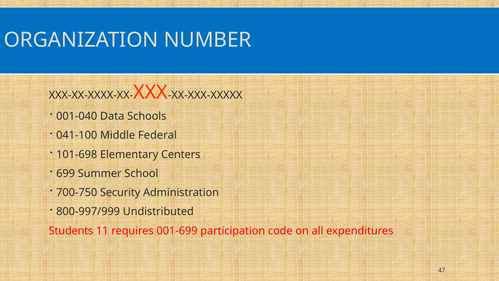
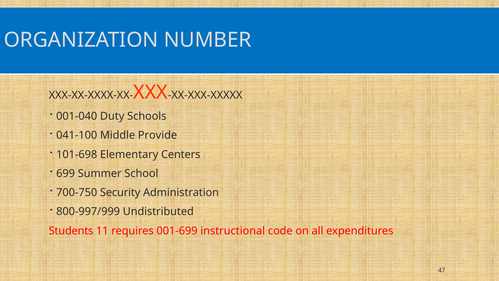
Data: Data -> Duty (112, 116)
Federal: Federal -> Provide (158, 135)
participation: participation -> instructional (233, 231)
